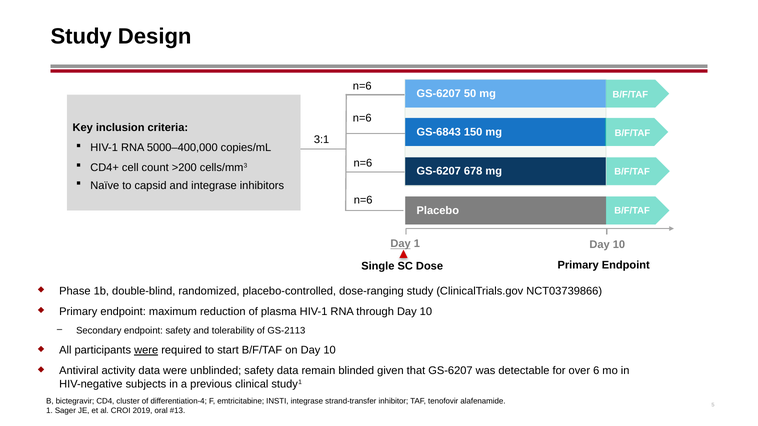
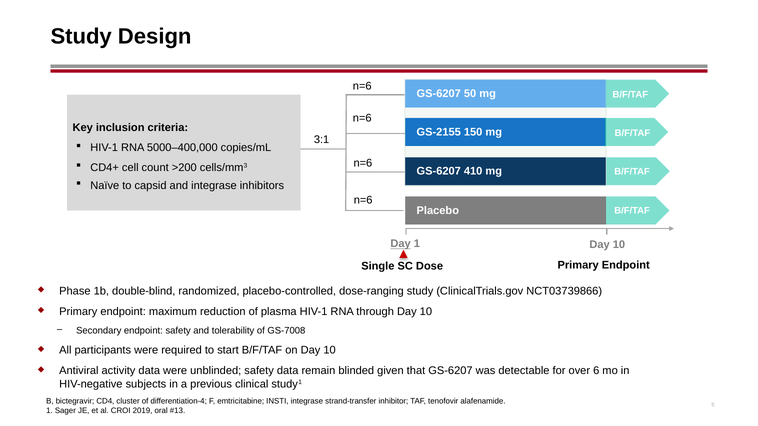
GS-6843: GS-6843 -> GS-2155 (439, 132)
678: 678 -> 410 (473, 171)
GS-2113: GS-2113 -> GS-7008 (286, 331)
were underline: present -> none (146, 351)
